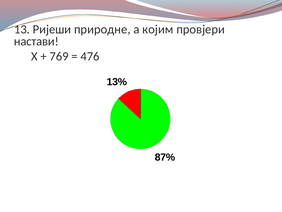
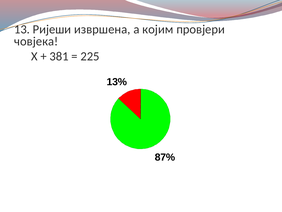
природне: природне -> извршена (102, 29)
настави: настави -> човјека (36, 41)
769: 769 -> 381 (59, 56)
476: 476 -> 225 (90, 56)
